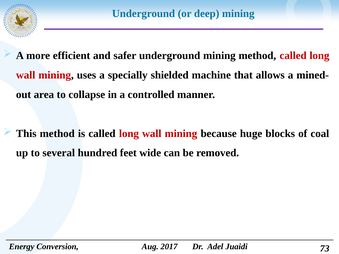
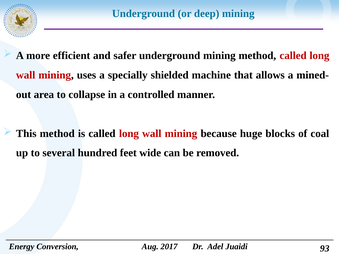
73: 73 -> 93 (325, 249)
